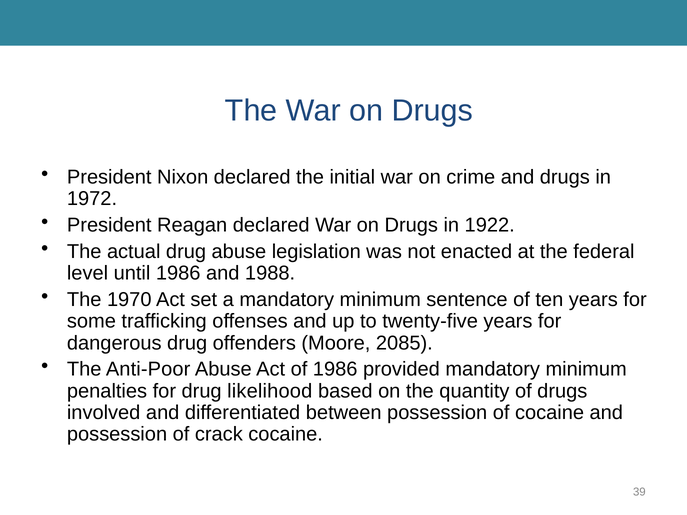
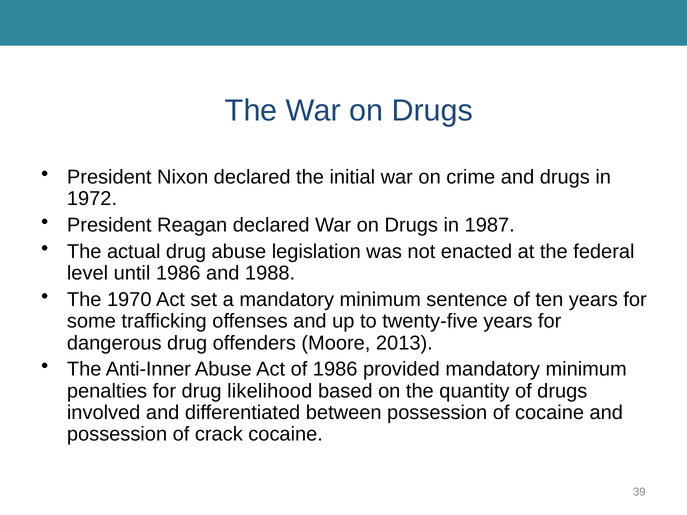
1922: 1922 -> 1987 (490, 225)
2085: 2085 -> 2013 (404, 343)
Anti-Poor: Anti-Poor -> Anti-Inner (148, 370)
